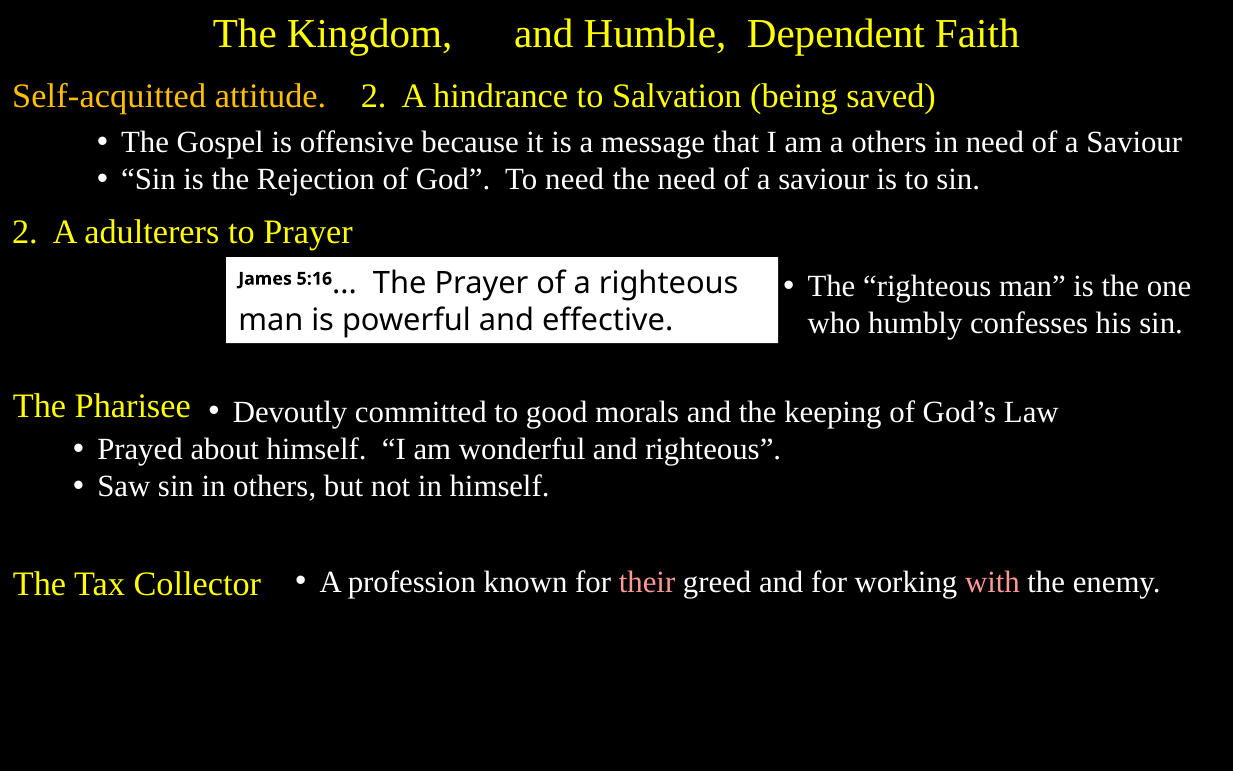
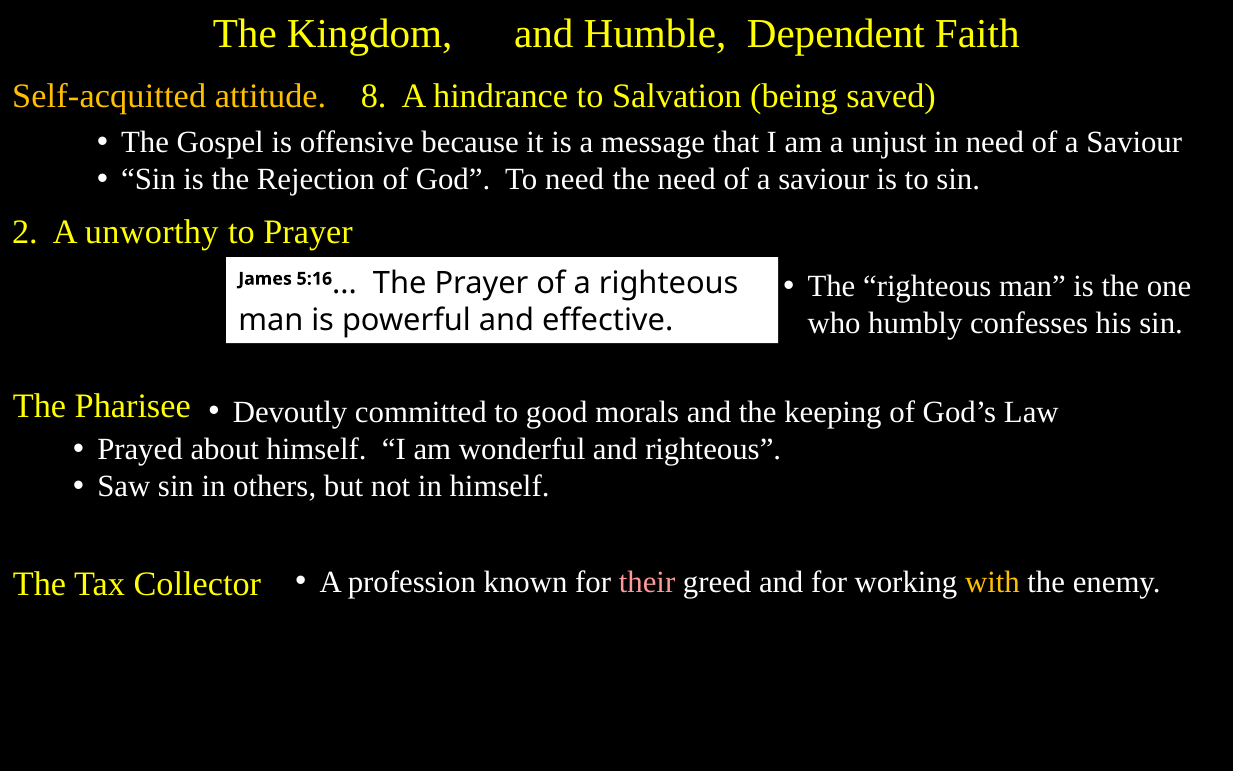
attitude 2: 2 -> 8 (374, 96)
a others: others -> unjust (889, 142)
adulterers: adulterers -> unworthy (152, 232)
with colour: pink -> yellow (992, 582)
